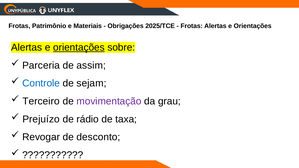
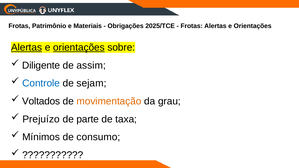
Alertas underline: none -> present (27, 48)
Parceria: Parceria -> Diligente (41, 65)
Terceiro: Terceiro -> Voltados (41, 101)
movimentação colour: purple -> orange (109, 101)
rádio: rádio -> parte (88, 119)
Revogar: Revogar -> Mínimos (41, 137)
desconto: desconto -> consumo (98, 137)
